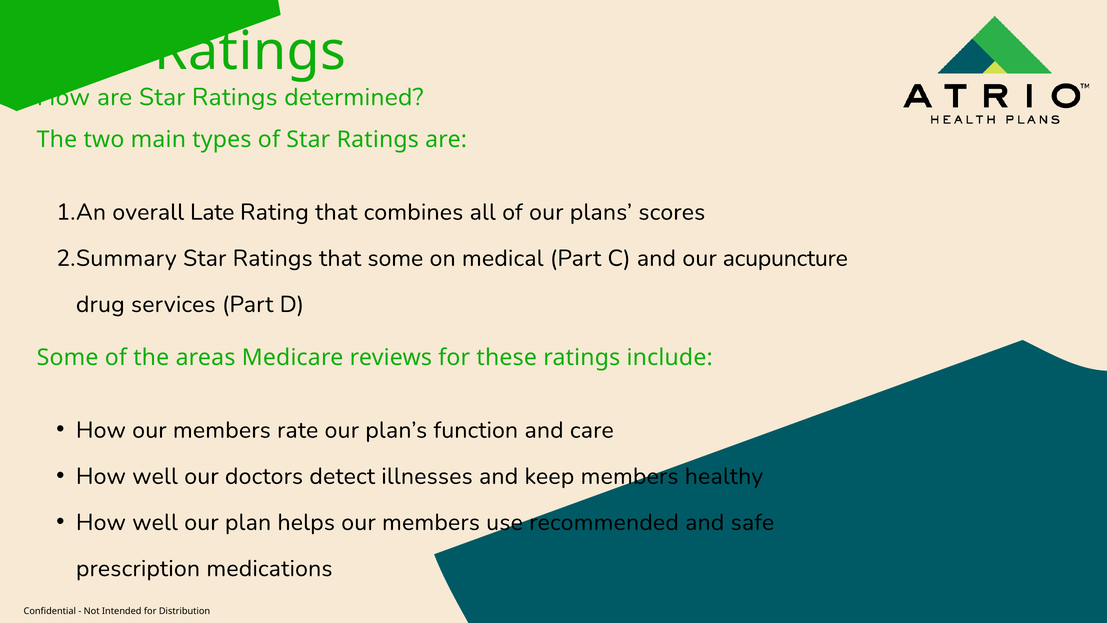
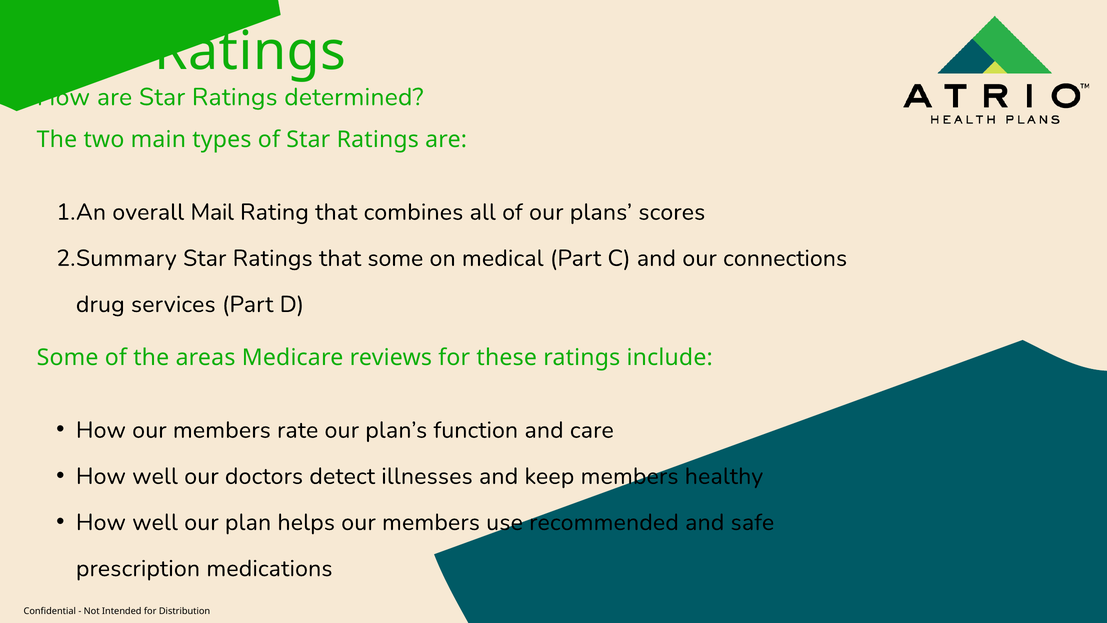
Late: Late -> Mail (212, 212)
acupuncture: acupuncture -> connections (785, 258)
